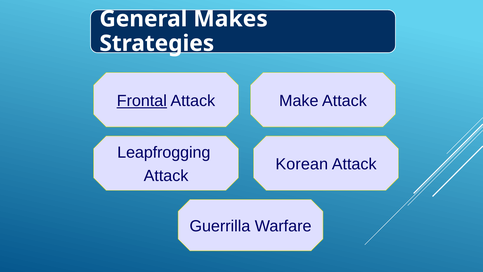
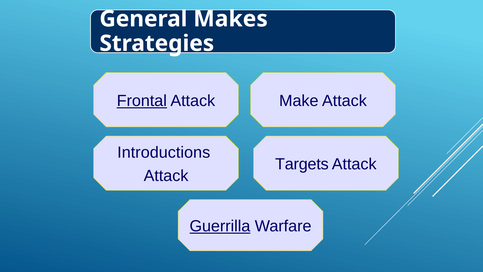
Leapfrogging: Leapfrogging -> Introductions (164, 152)
Korean: Korean -> Targets (302, 164)
Guerrilla underline: none -> present (220, 226)
